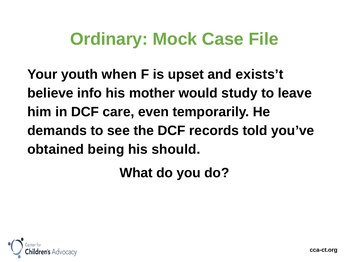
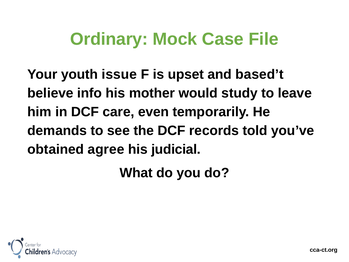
when: when -> issue (119, 74)
exists’t: exists’t -> based’t (260, 74)
being: being -> agree (106, 149)
should: should -> judicial (176, 149)
